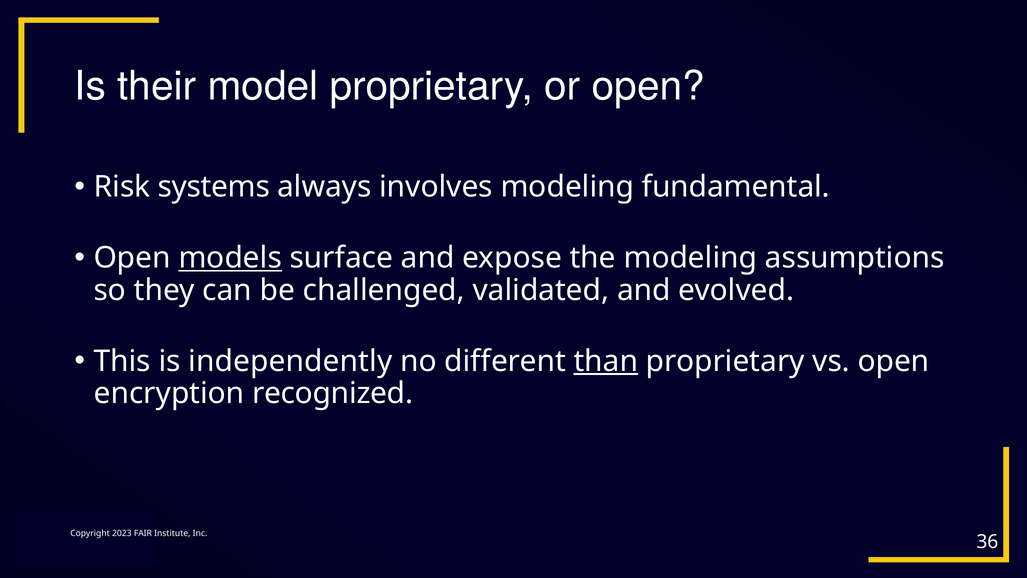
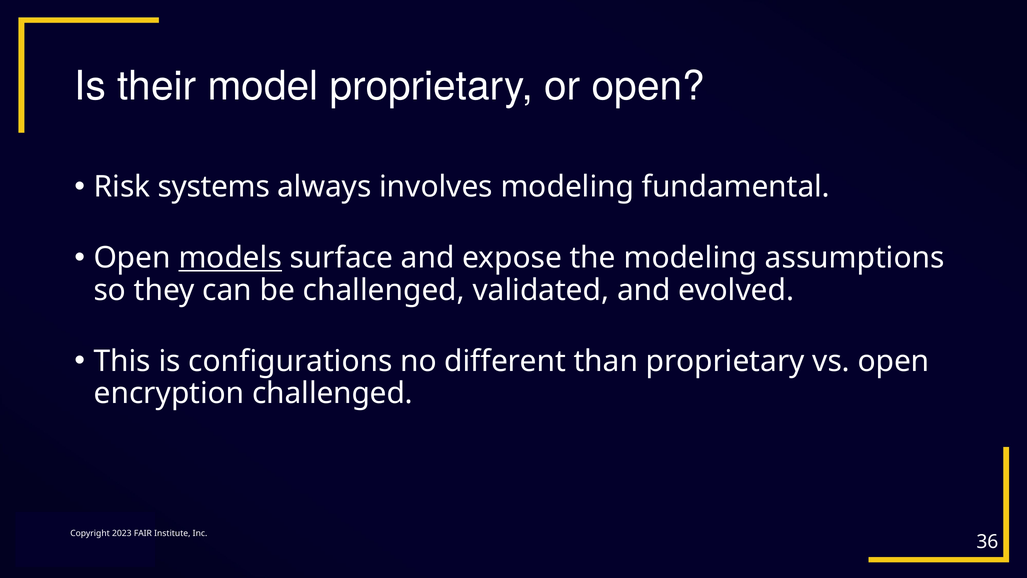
independently: independently -> configurations (290, 361)
than underline: present -> none (606, 361)
encryption recognized: recognized -> challenged (333, 393)
